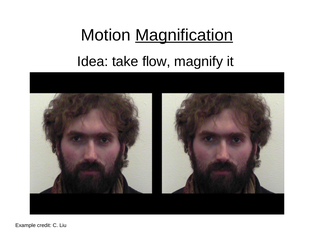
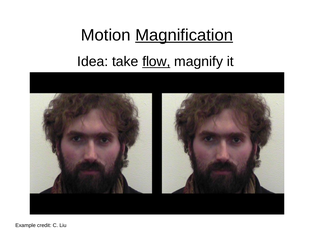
flow underline: none -> present (156, 62)
